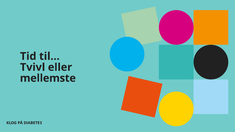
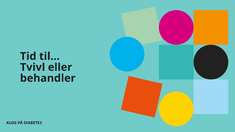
mellemste: mellemste -> behandler (48, 78)
